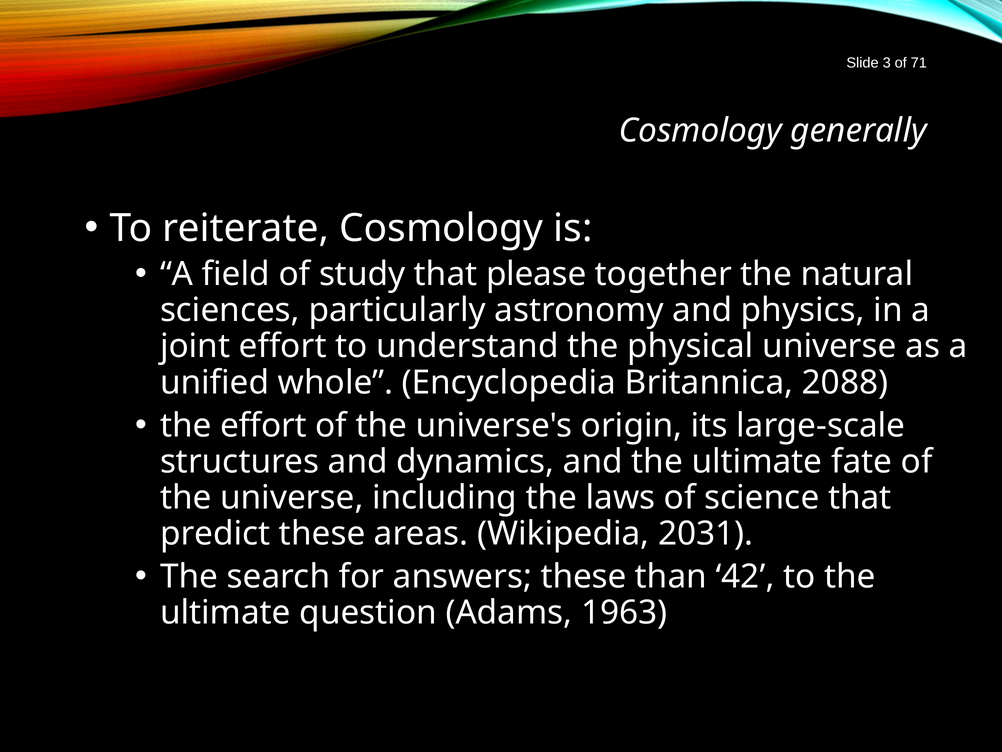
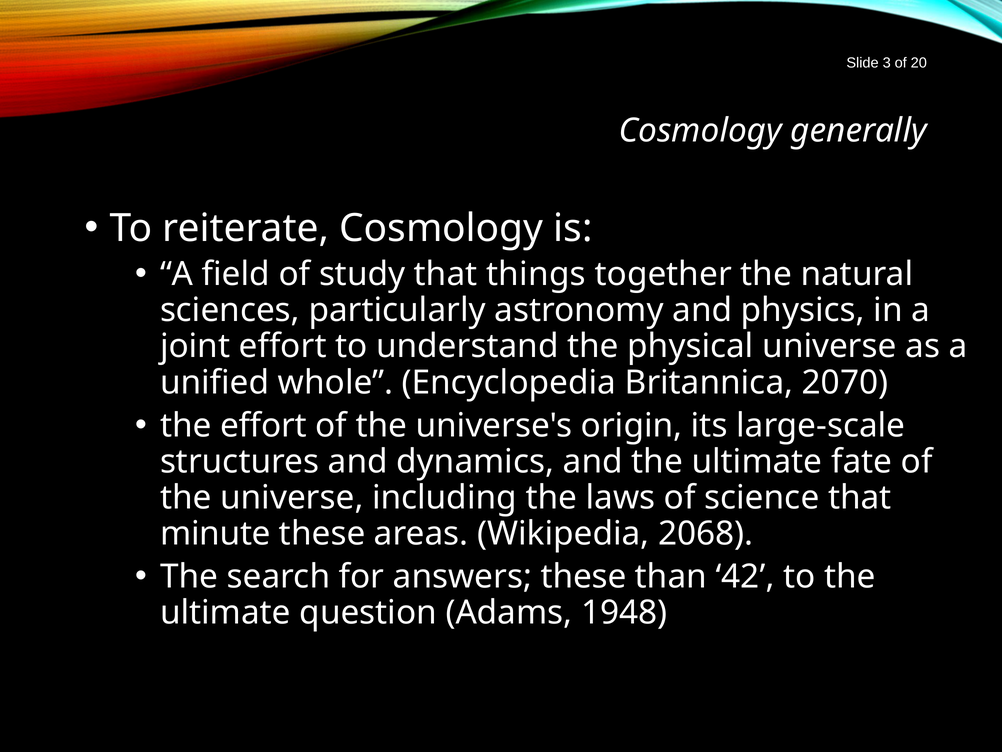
71: 71 -> 20 (919, 63)
please: please -> things (536, 274)
2088: 2088 -> 2070 (845, 382)
predict: predict -> minute (215, 533)
2031: 2031 -> 2068 (706, 533)
1963: 1963 -> 1948 (624, 612)
